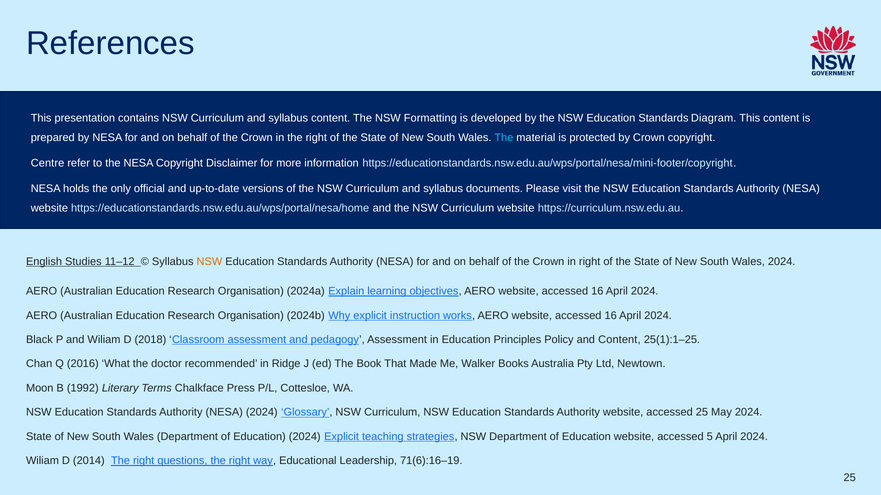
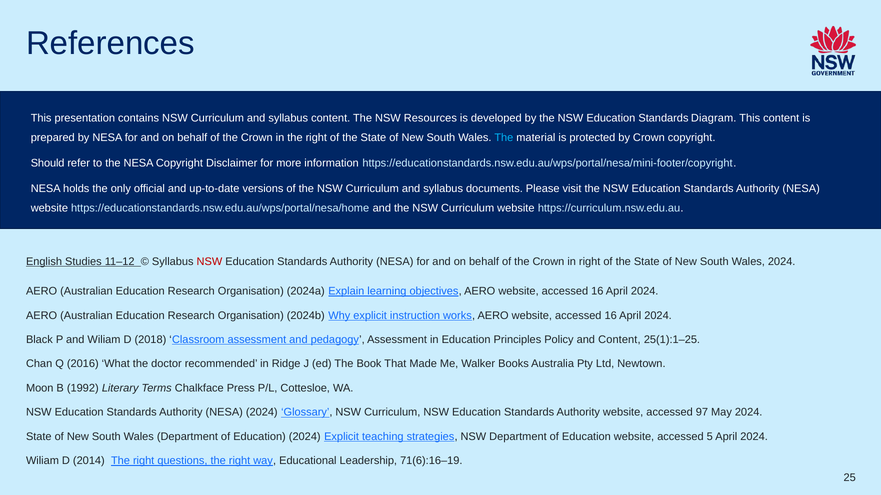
Formatting: Formatting -> Resources (430, 118)
Centre: Centre -> Should (48, 163)
NSW colour: orange -> red (209, 262)
accessed 25: 25 -> 97 (702, 413)
